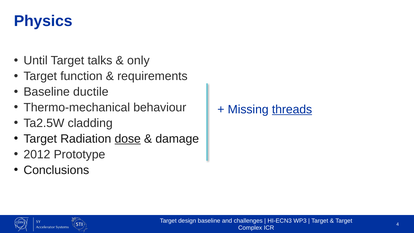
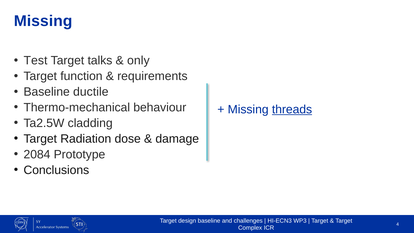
Physics: Physics -> Missing (43, 21)
Until: Until -> Test (36, 61)
dose underline: present -> none (128, 139)
2012: 2012 -> 2084 (37, 154)
